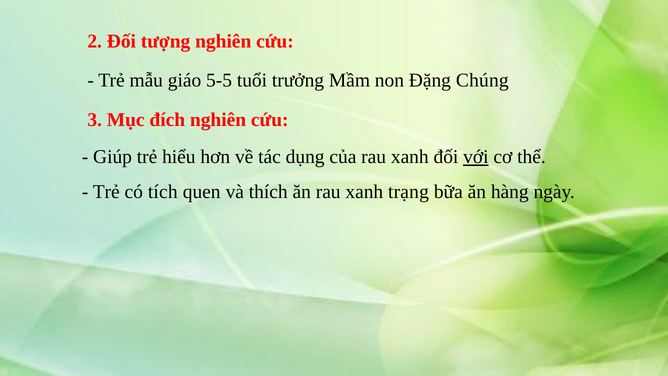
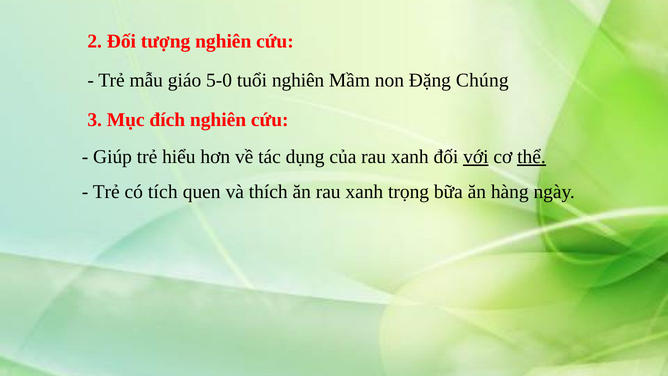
5-5: 5-5 -> 5-0 (219, 80)
tuổi trưởng: trưởng -> nghiên (298, 80)
thể underline: none -> present (532, 157)
trạng: trạng -> trọng (409, 192)
